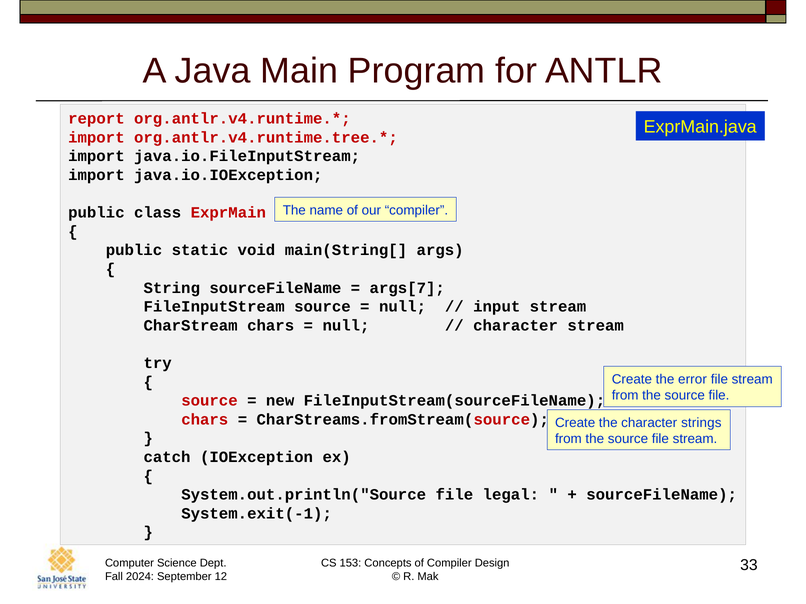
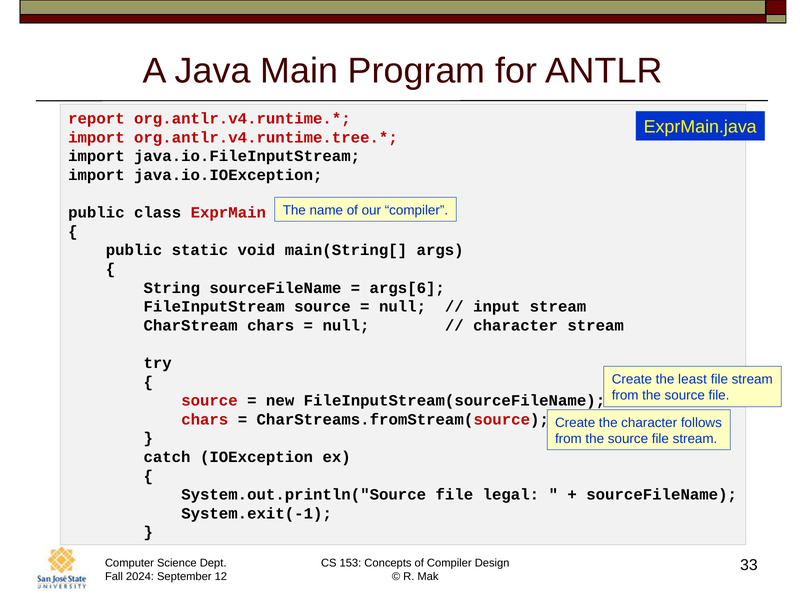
args[7: args[7 -> args[6 (407, 288)
error: error -> least (692, 380)
strings: strings -> follows (701, 423)
